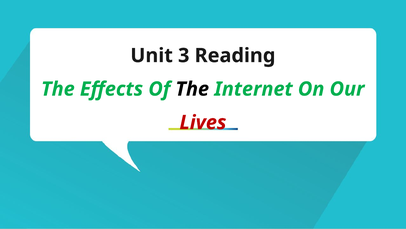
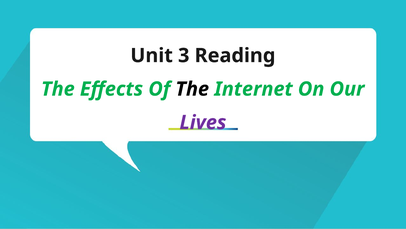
Lives colour: red -> purple (203, 122)
